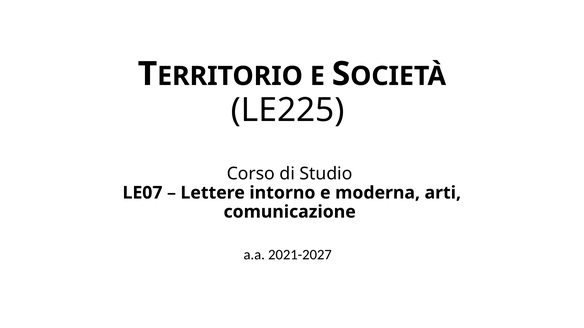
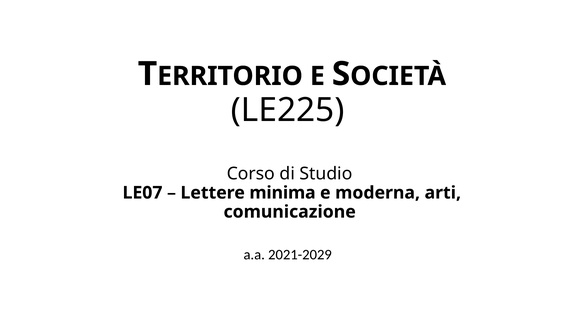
intorno: intorno -> minima (283, 193)
2021-2027: 2021-2027 -> 2021-2029 (300, 255)
